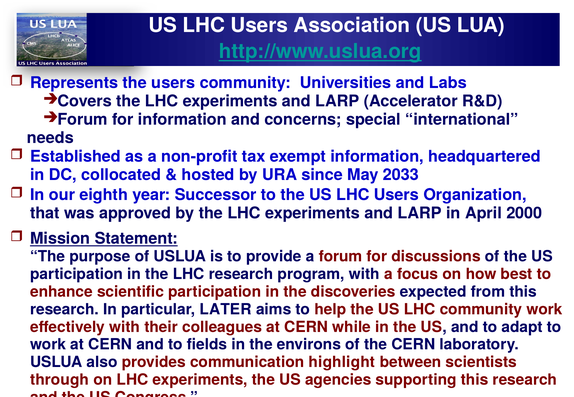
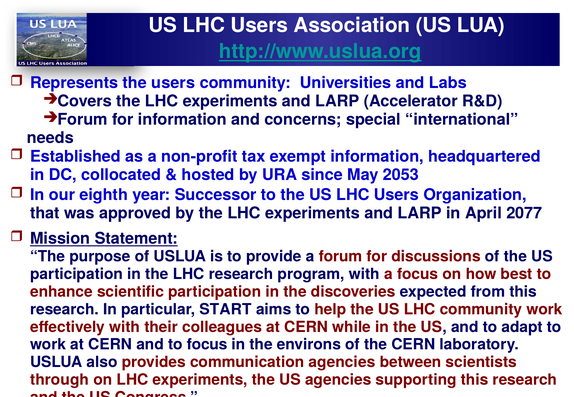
2033: 2033 -> 2053 (401, 175)
2000: 2000 -> 2077 (524, 213)
LATER: LATER -> START (226, 310)
to fields: fields -> focus (207, 345)
communication highlight: highlight -> agencies (342, 363)
